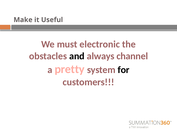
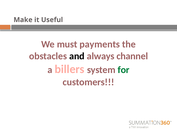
electronic: electronic -> payments (100, 44)
pretty: pretty -> billers (69, 69)
for colour: black -> green (124, 70)
